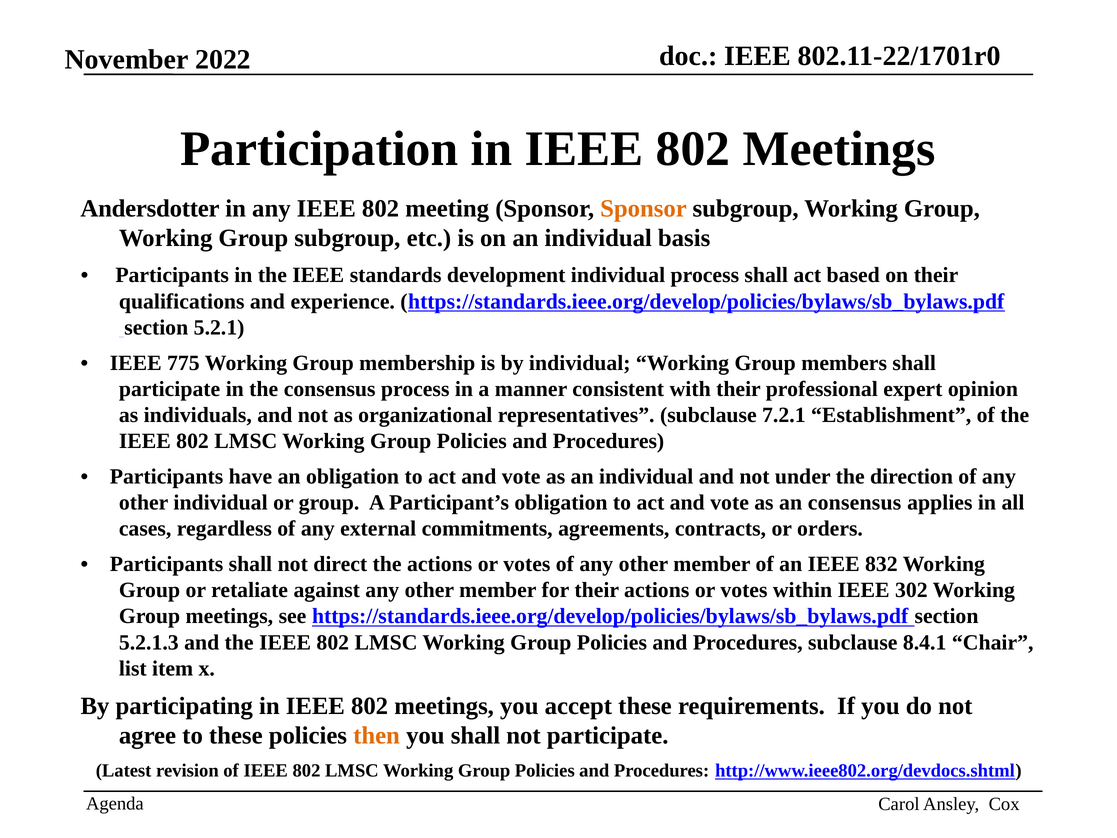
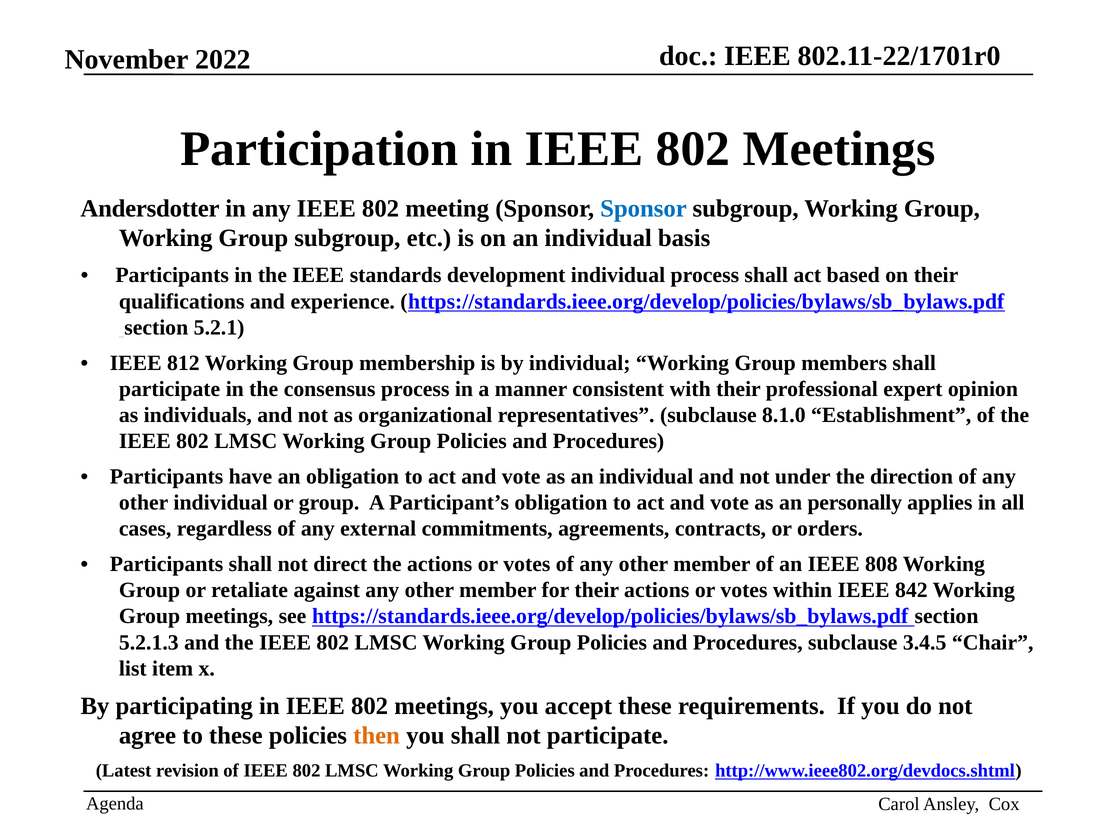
Sponsor colour: orange -> blue (643, 208)
775: 775 -> 812 (183, 363)
7.2.1: 7.2.1 -> 8.1.0 (784, 415)
an consensus: consensus -> personally (855, 502)
832: 832 -> 808 (881, 564)
302: 302 -> 842 (911, 590)
8.4.1: 8.4.1 -> 3.4.5 (925, 642)
